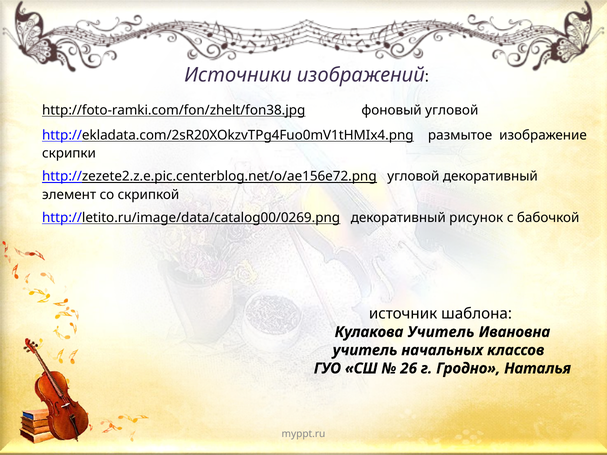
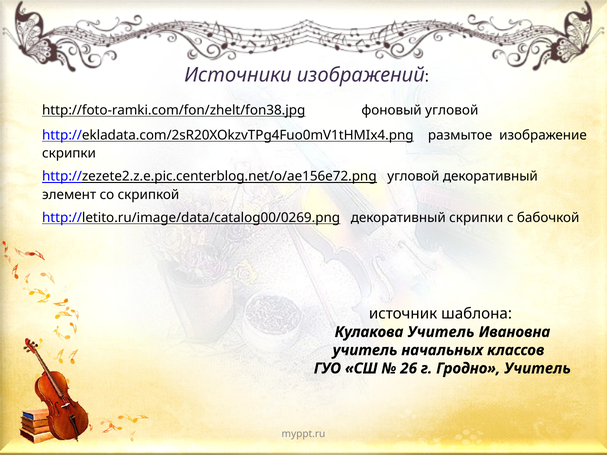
декоративный рисунок: рисунок -> скрипки (476, 218)
Гродно Наталья: Наталья -> Учитель (537, 369)
